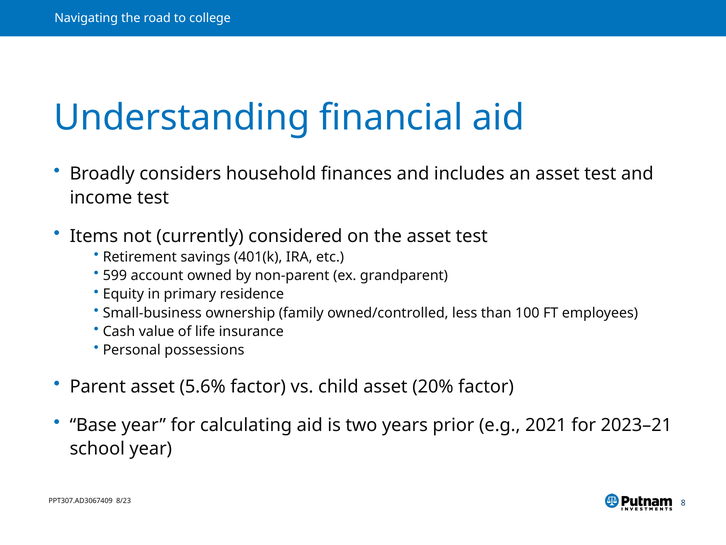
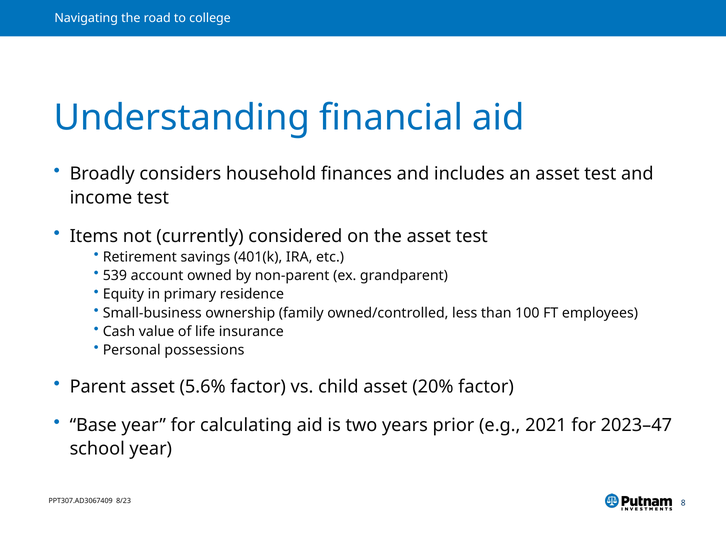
599: 599 -> 539 (115, 275)
2023–21: 2023–21 -> 2023–47 (636, 425)
